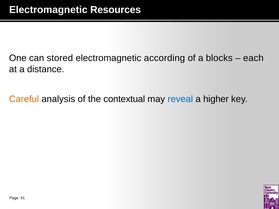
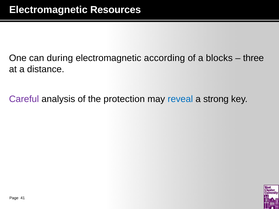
stored: stored -> during (60, 58)
each: each -> three (253, 58)
Careful colour: orange -> purple (24, 99)
contextual: contextual -> protection (124, 99)
higher: higher -> strong (216, 99)
